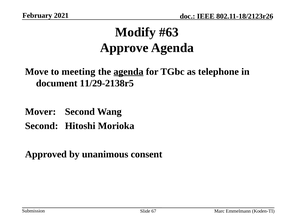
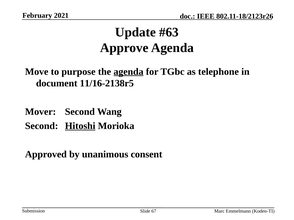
Modify: Modify -> Update (136, 32)
meeting: meeting -> purpose (78, 72)
11/29-2138r5: 11/29-2138r5 -> 11/16-2138r5 (107, 84)
Hitoshi underline: none -> present (80, 126)
